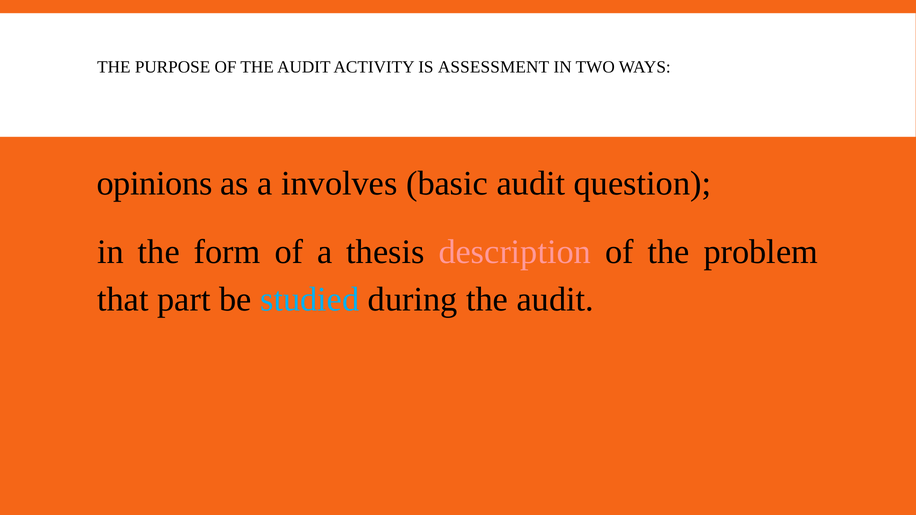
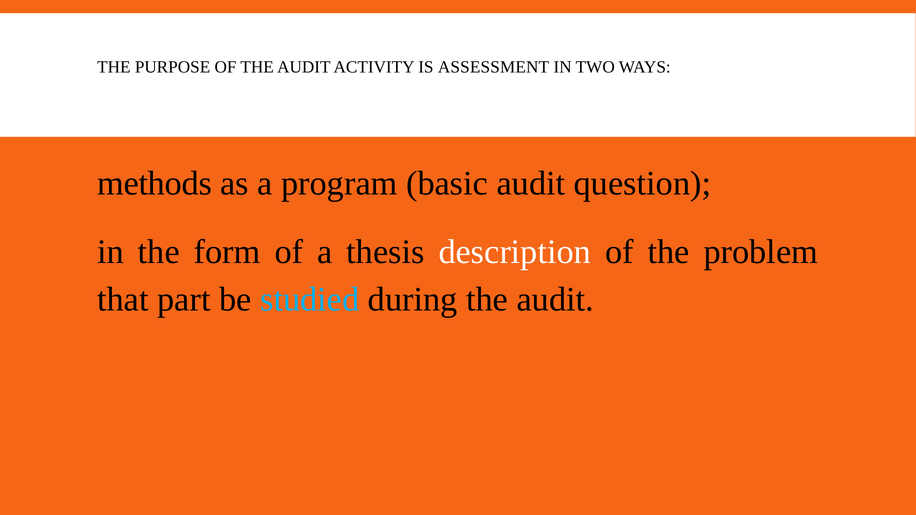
opinions: opinions -> methods (155, 184)
involves: involves -> program (339, 184)
description colour: pink -> white (515, 252)
